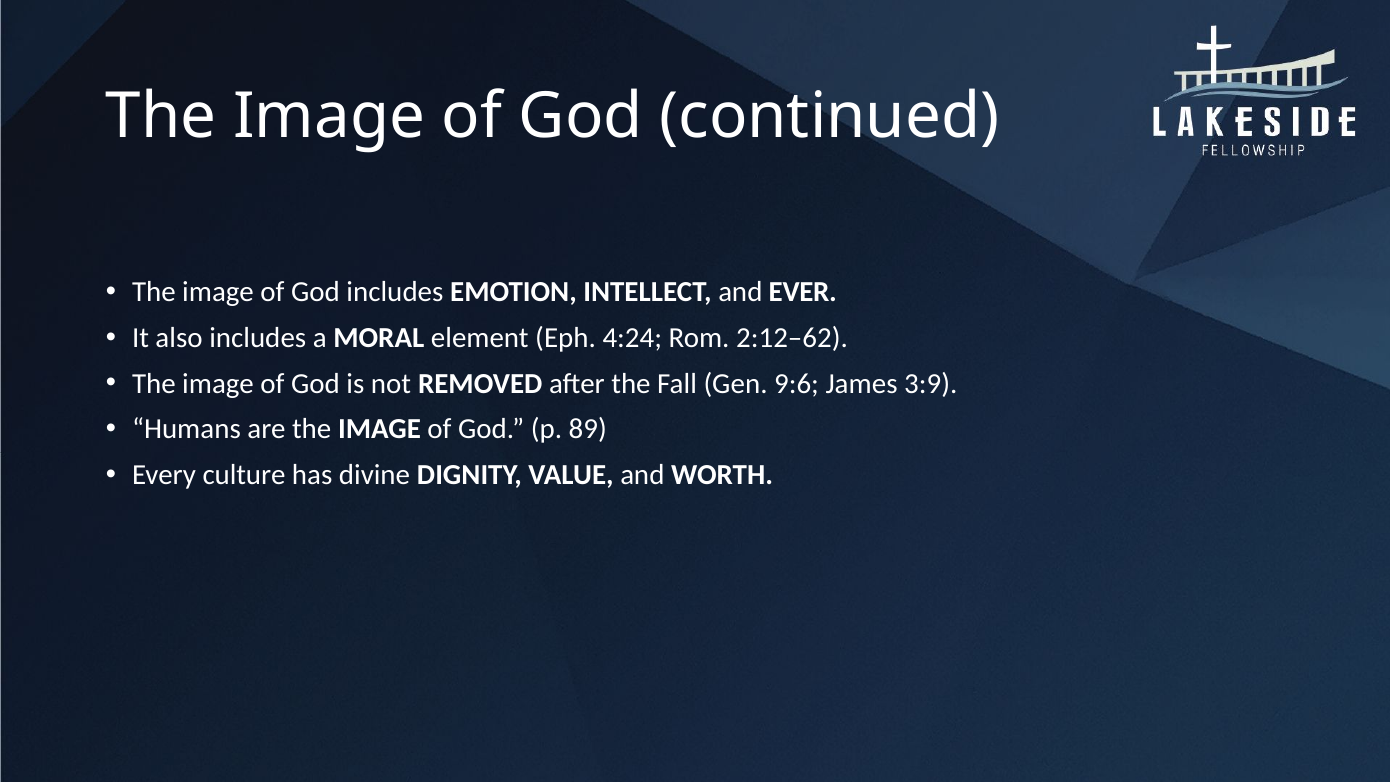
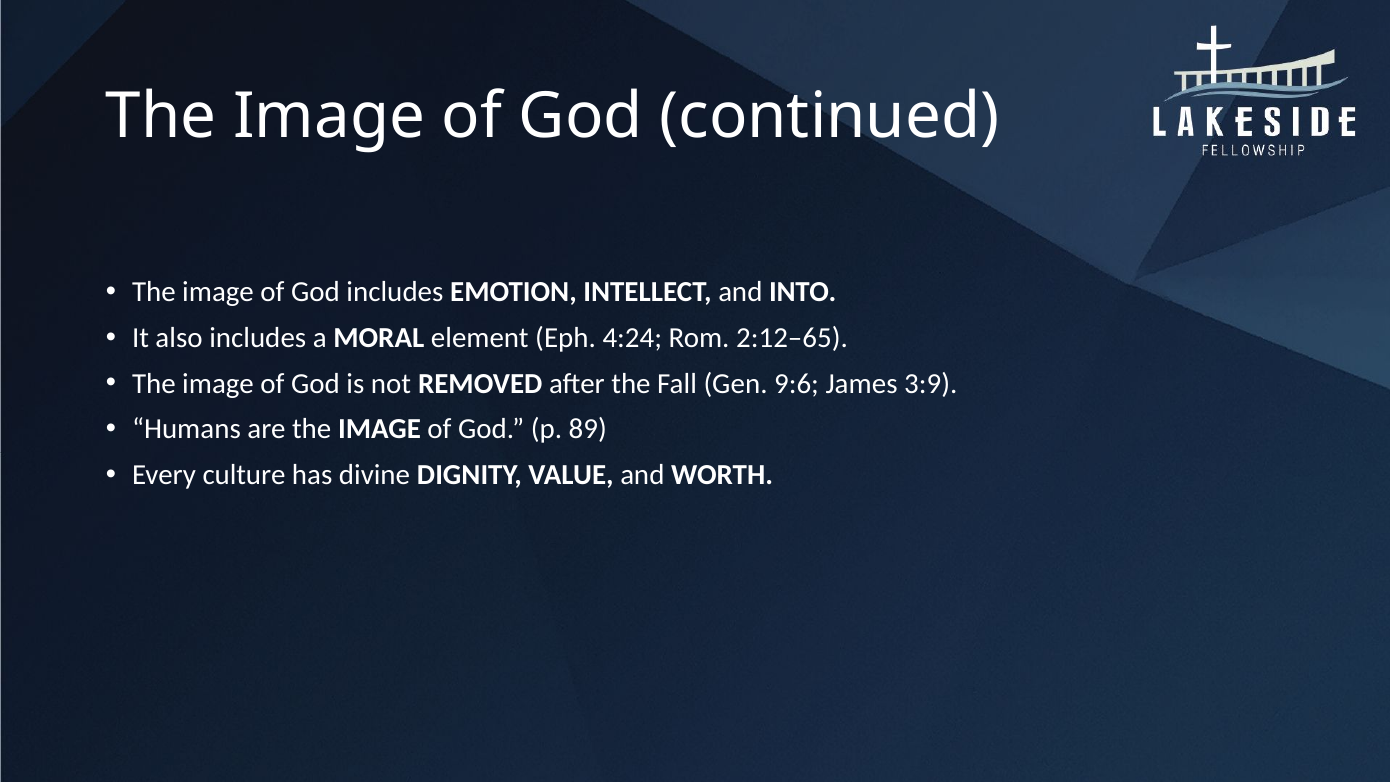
EVER: EVER -> INTO (803, 292)
2:12–62: 2:12–62 -> 2:12–65 (792, 338)
